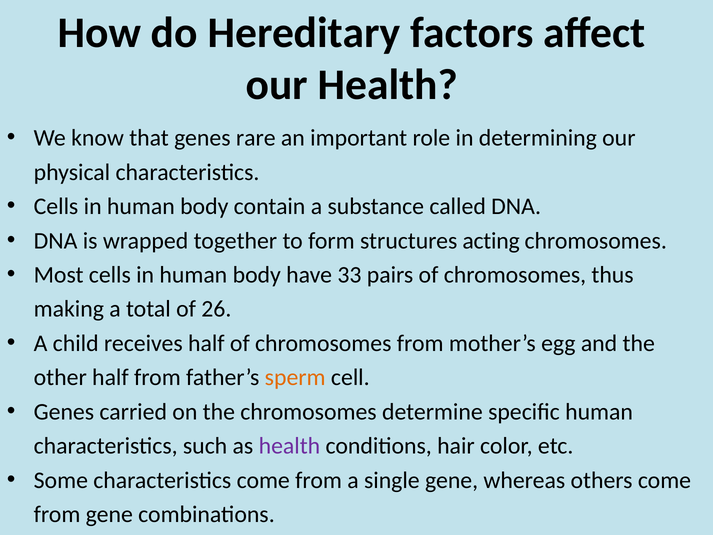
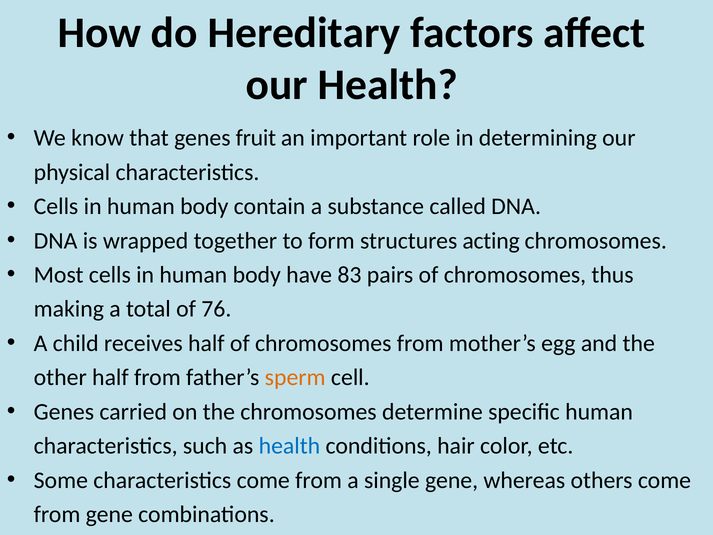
rare: rare -> fruit (256, 138)
33: 33 -> 83 (349, 275)
26: 26 -> 76 (216, 309)
health colour: purple -> blue (289, 446)
